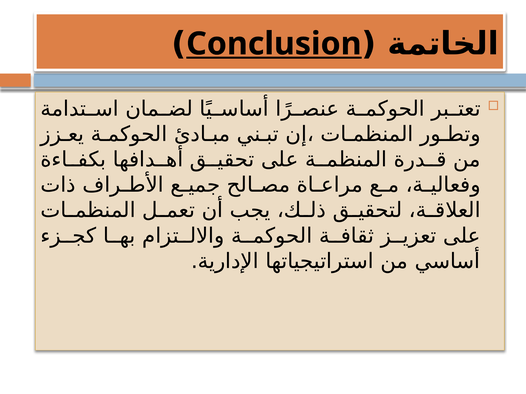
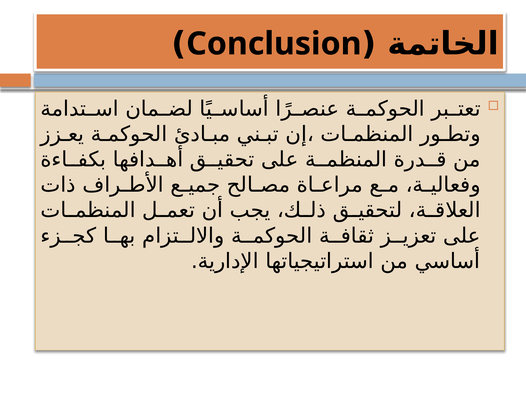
Conclusion underline: present -> none (274, 44)
